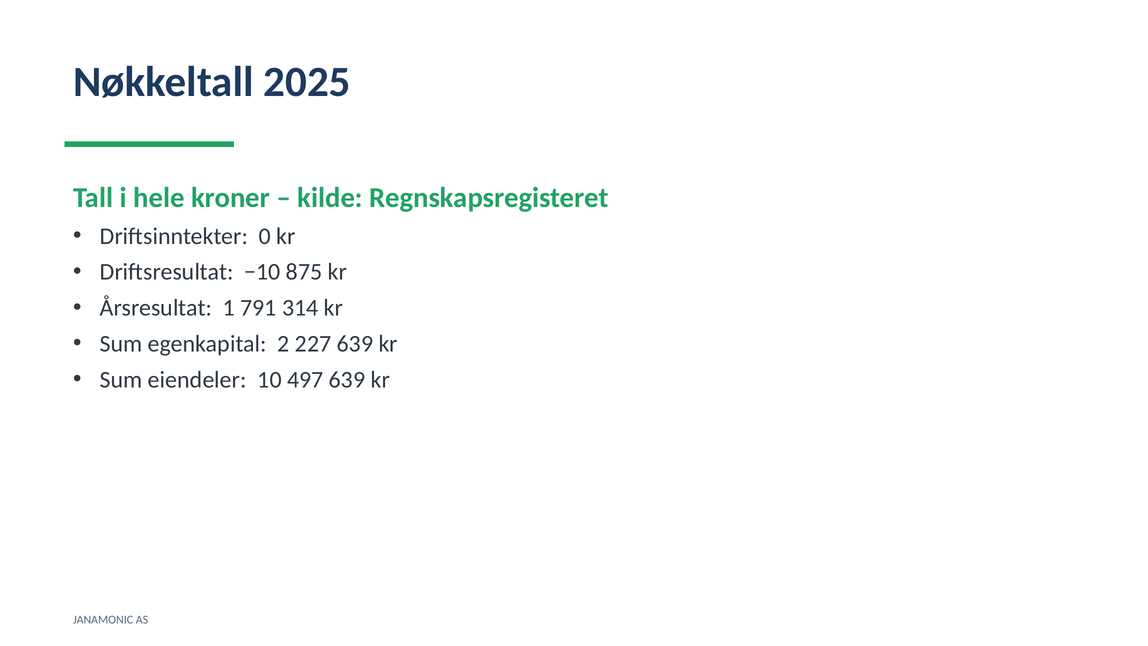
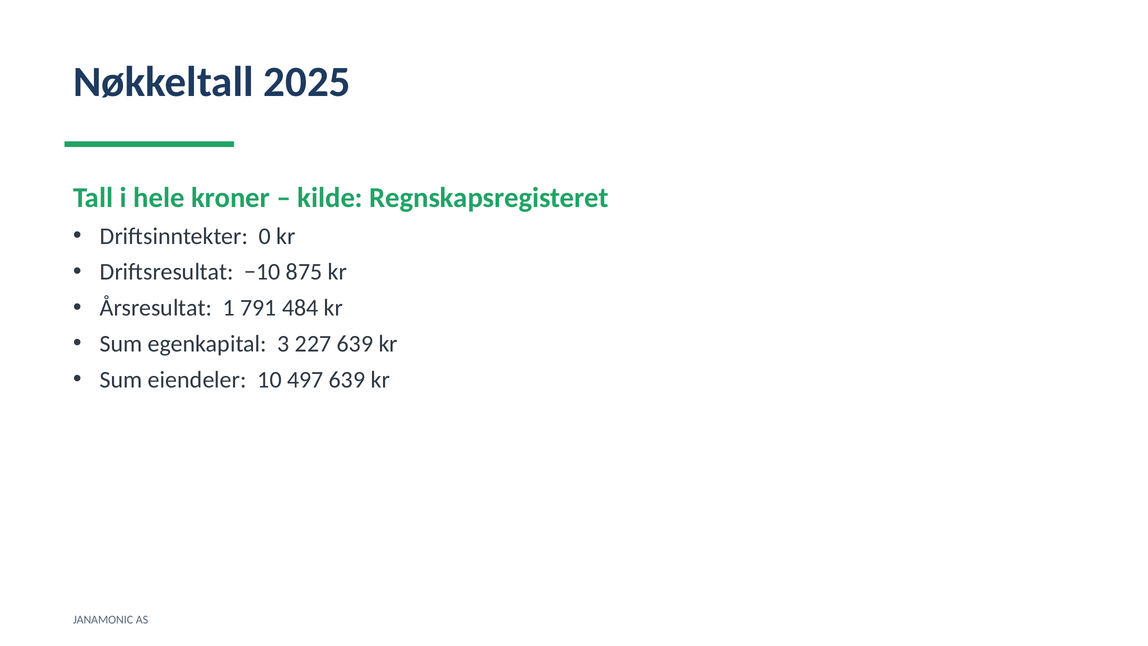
314: 314 -> 484 (300, 308)
2: 2 -> 3 (284, 344)
